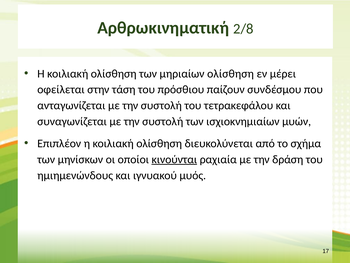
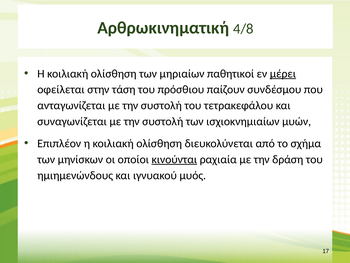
2/8: 2/8 -> 4/8 (243, 29)
μηριαίων ολίσθηση: ολίσθηση -> παθητικοί (231, 74)
μέρει underline: none -> present (283, 74)
